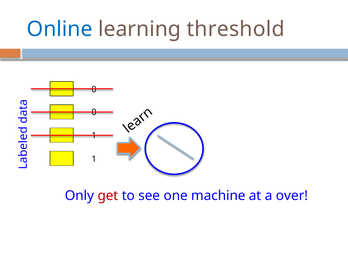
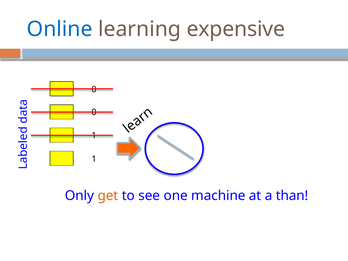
threshold: threshold -> expensive (236, 29)
get colour: red -> orange (108, 196)
over: over -> than (292, 196)
